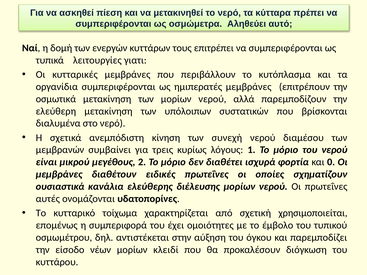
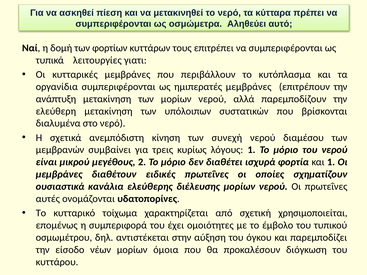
ενεργών: ενεργών -> φορτίων (110, 48)
οσμωτικά: οσμωτικά -> ανάπτυξη (56, 99)
και 0: 0 -> 1 (331, 162)
κλειδί: κλειδί -> όμοια (166, 250)
